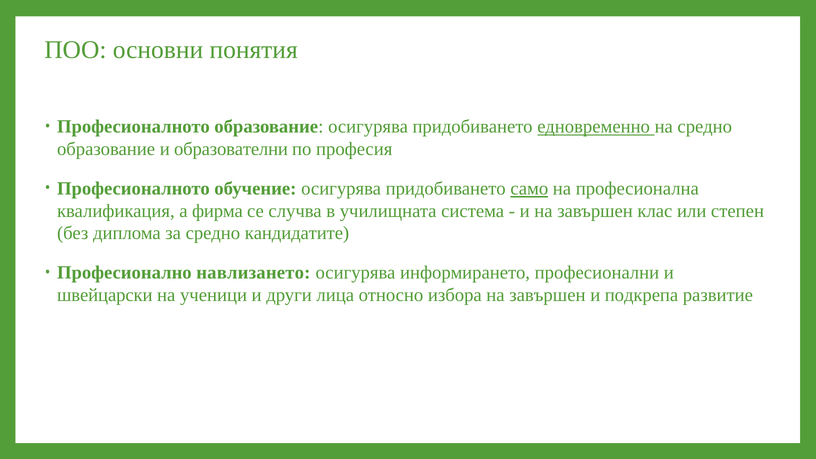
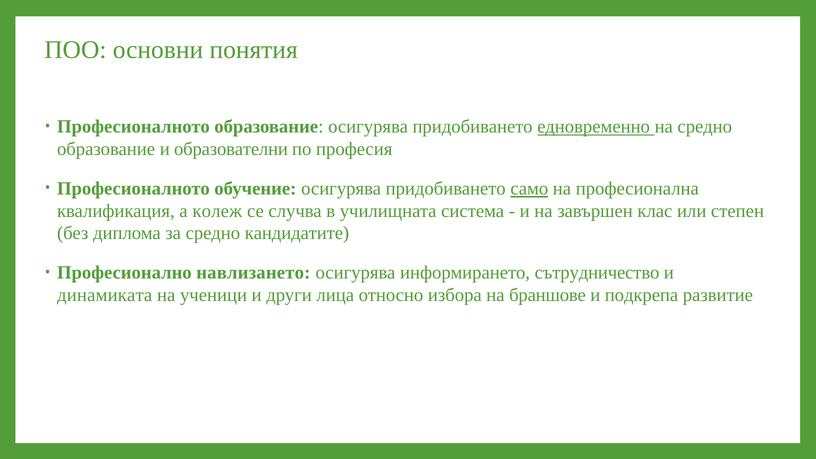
фирма: фирма -> колеж (217, 211)
професионални: професионални -> сътрудничество (597, 273)
швейцарски: швейцарски -> динамиката (105, 295)
избора на завършен: завършен -> браншове (548, 295)
